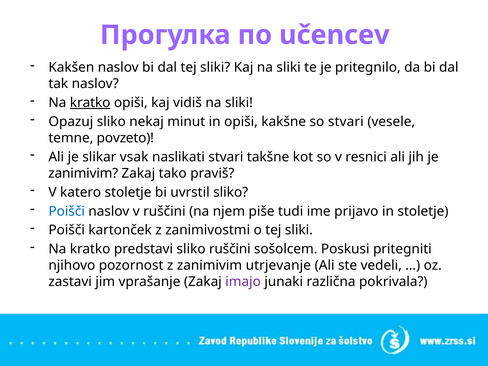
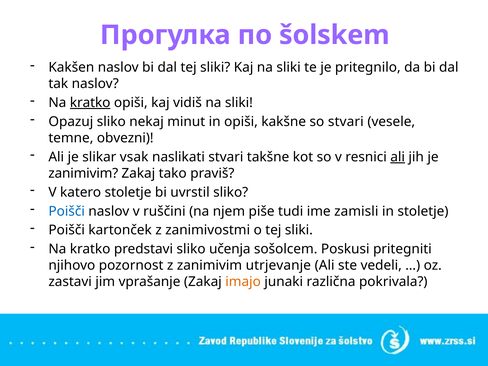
učencev: učencev -> šolskem (334, 35)
povzeto: povzeto -> obvezni (125, 138)
ali underline: none -> present (398, 157)
prijavo: prijavo -> zamisli (356, 211)
sliko ruščini: ruščini -> učenja (230, 249)
imajo colour: purple -> orange (243, 282)
